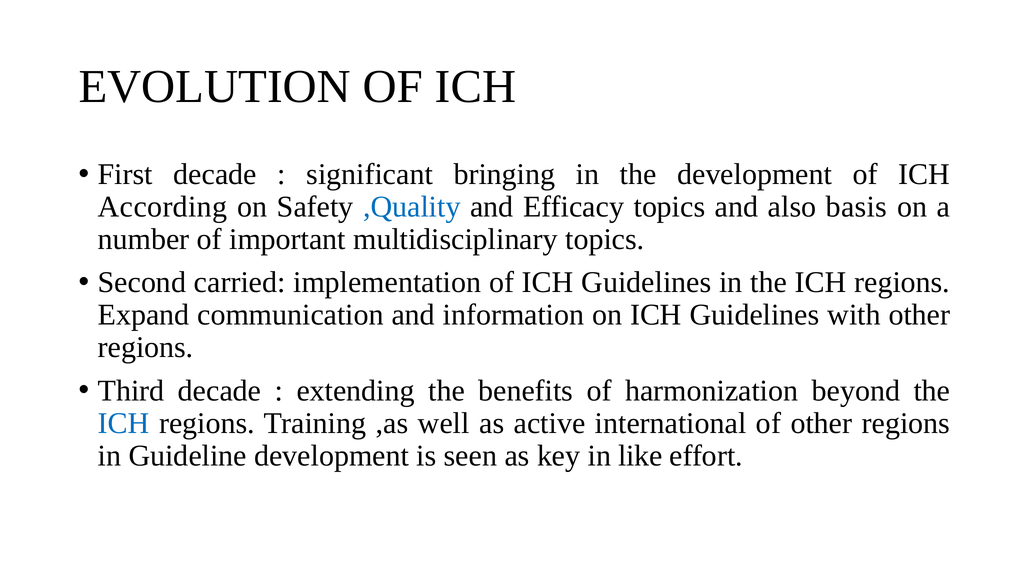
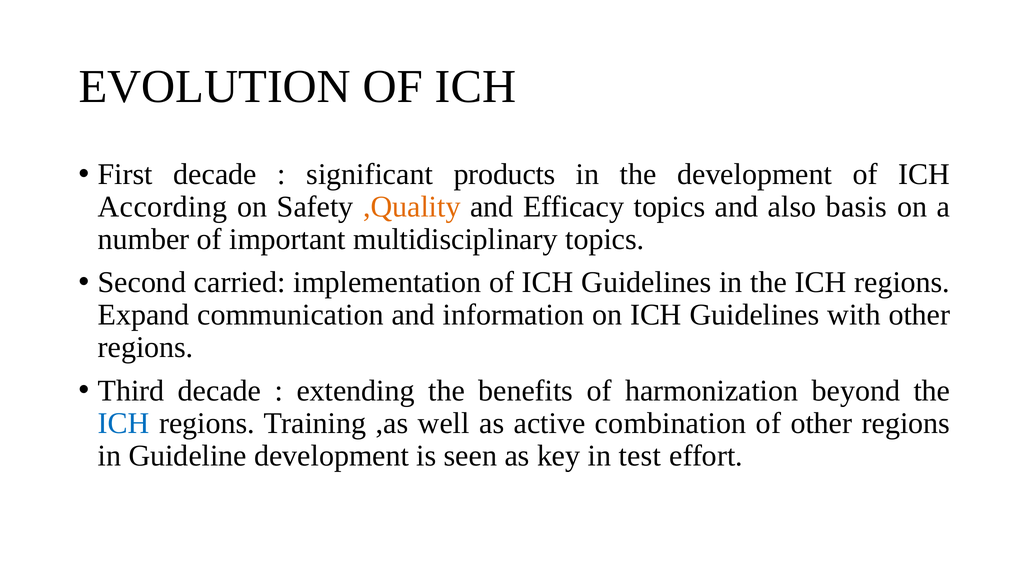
bringing: bringing -> products (505, 174)
,Quality colour: blue -> orange (412, 207)
international: international -> combination (671, 423)
like: like -> test (640, 455)
